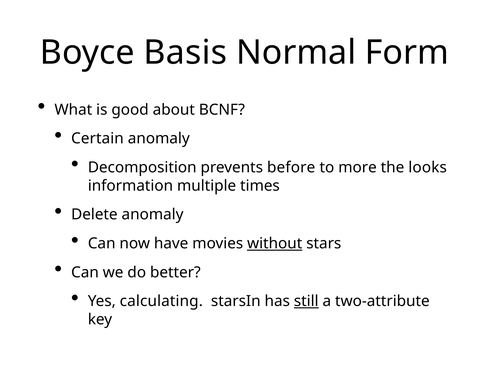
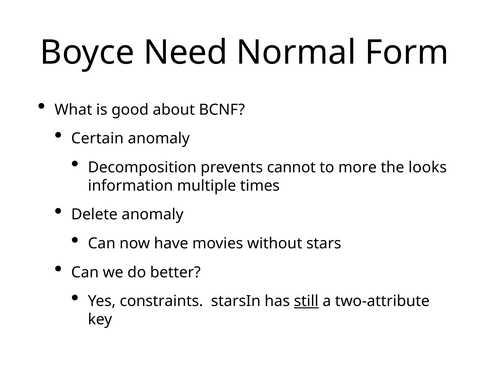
Basis: Basis -> Need (186, 53)
before: before -> cannot (291, 167)
without underline: present -> none (275, 243)
calculating: calculating -> constraints (161, 301)
